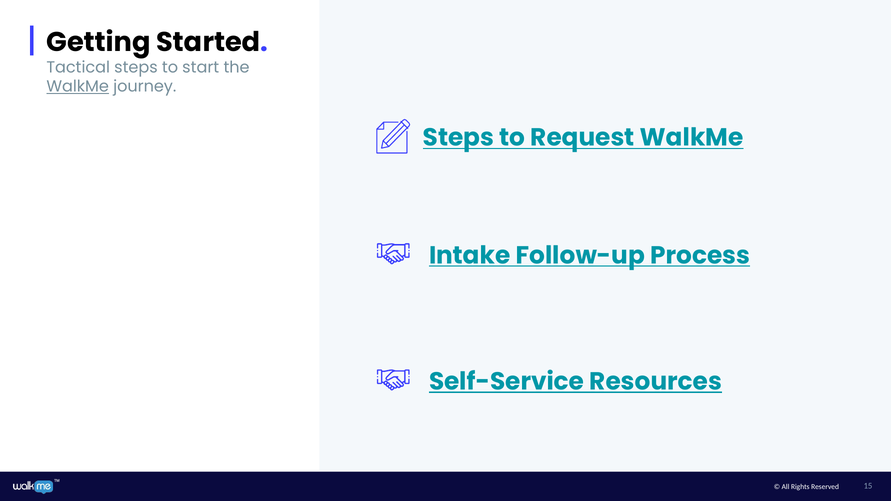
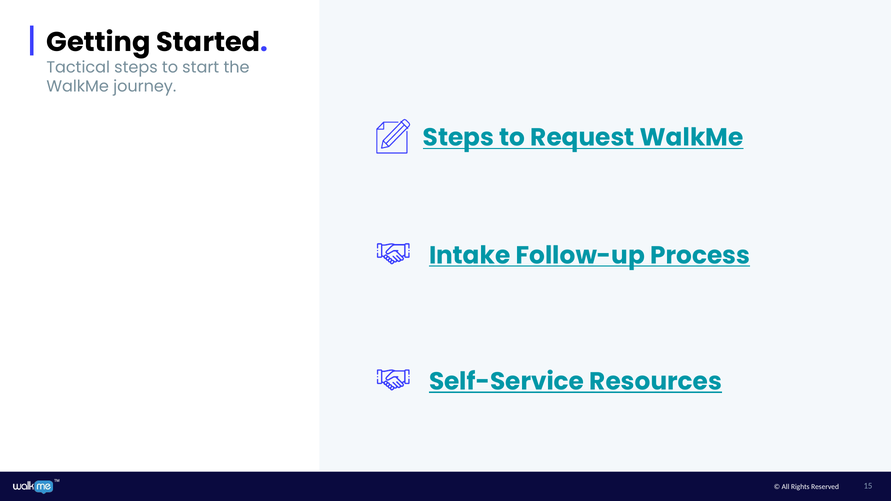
WalkMe underline: present -> none (78, 87)
